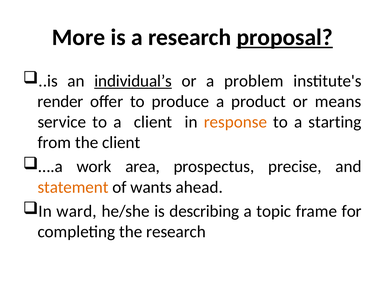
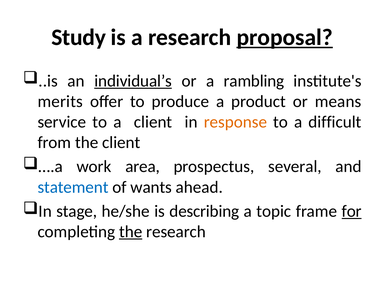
More: More -> Study (79, 37)
problem: problem -> rambling (254, 81)
render: render -> merits (60, 101)
starting: starting -> difficult (335, 122)
precise: precise -> several (295, 166)
statement colour: orange -> blue (73, 187)
ward: ward -> stage (77, 211)
for underline: none -> present (352, 211)
the underline: none -> present (131, 232)
